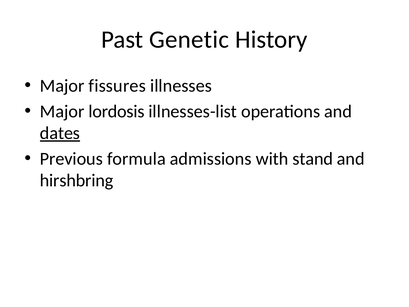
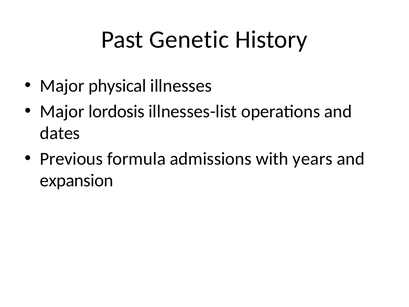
fissures: fissures -> physical (117, 86)
dates underline: present -> none (60, 133)
stand: stand -> years (313, 159)
hirshbring: hirshbring -> expansion (77, 180)
